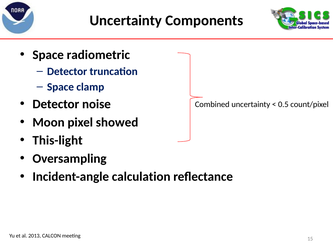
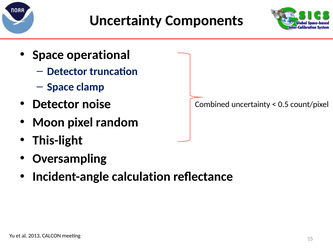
radiometric: radiometric -> operational (98, 55)
showed: showed -> random (117, 122)
